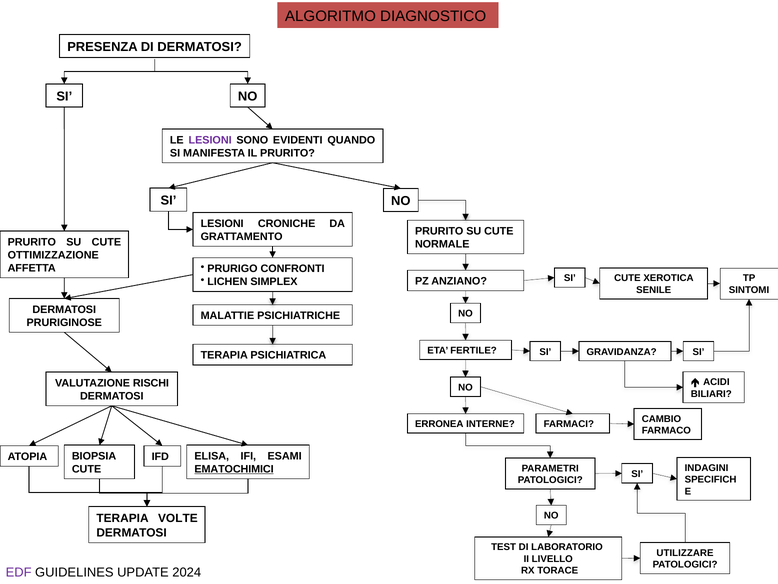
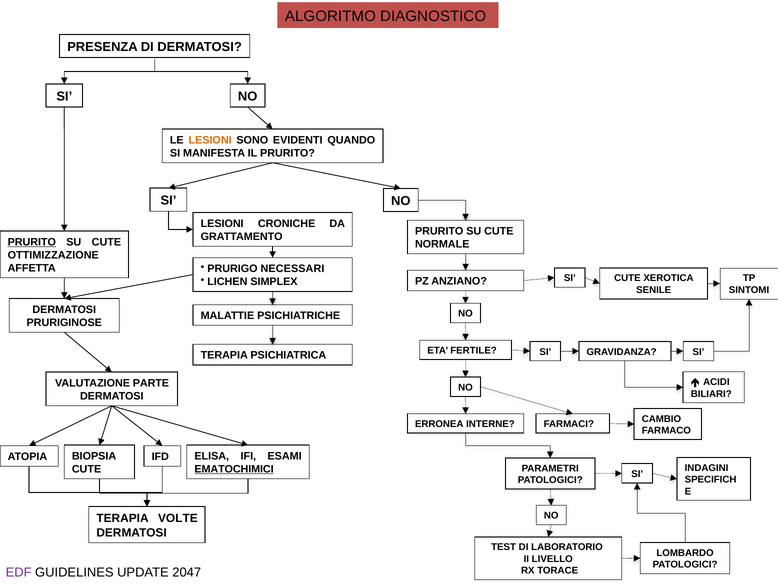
LESIONI colour: purple -> orange (210, 140)
PRURITO underline: none -> present (32, 242)
CONFRONTI: CONFRONTI -> NECESSARI (292, 269)
RISCHI: RISCHI -> PARTE (151, 383)
UTILIZZARE: UTILIZZARE -> LOMBARDO (685, 553)
2024: 2024 -> 2047 (187, 572)
